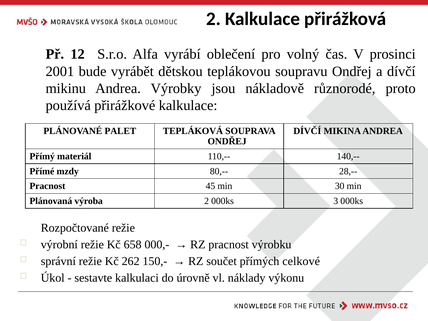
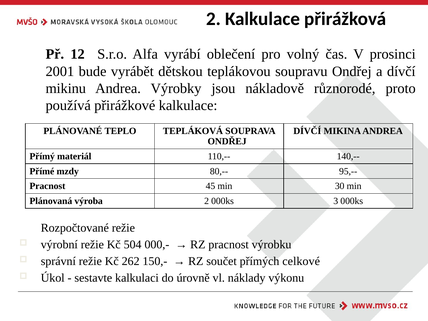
PALET: PALET -> TEPLO (120, 131)
28,--: 28,-- -> 95,-- (348, 171)
658: 658 -> 504 (133, 244)
